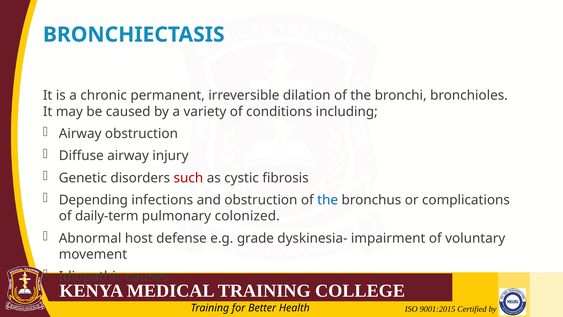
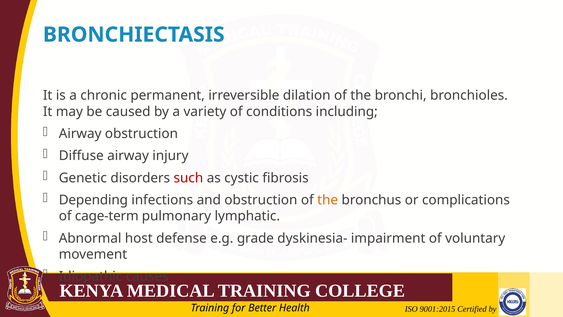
the colour: blue -> orange (328, 200)
daily-term: daily-term -> cage-term (107, 216)
colonized: colonized -> lymphatic (247, 216)
